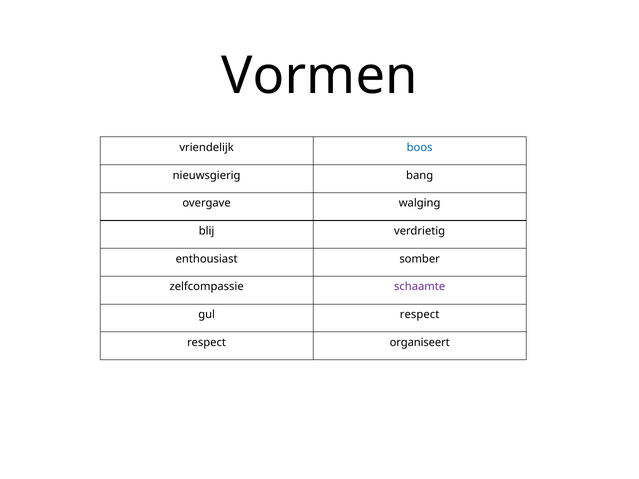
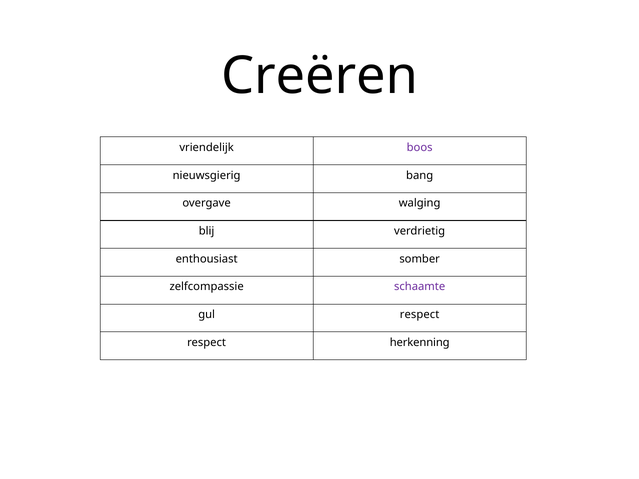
Vormen: Vormen -> Creëren (320, 76)
boos colour: blue -> purple (420, 148)
organiseert: organiseert -> herkenning (420, 343)
